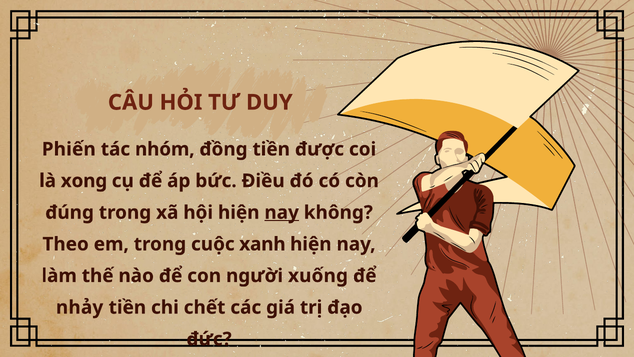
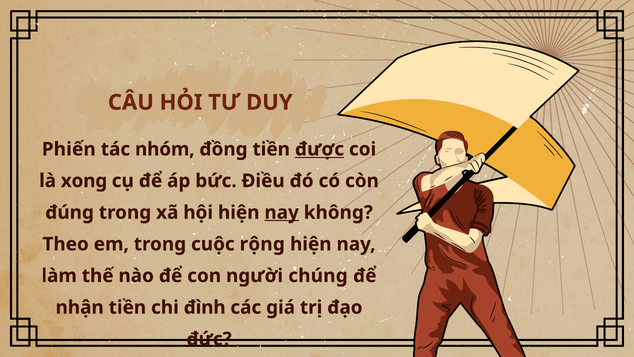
được underline: none -> present (319, 149)
xanh: xanh -> rộng (262, 244)
xuống: xuống -> chúng (318, 276)
nhảy: nhảy -> nhận (80, 307)
chết: chết -> đình (205, 307)
